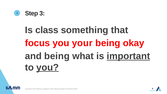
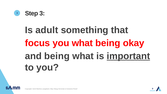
class: class -> adult (47, 30)
you your: your -> what (82, 43)
you underline: present -> none (48, 67)
